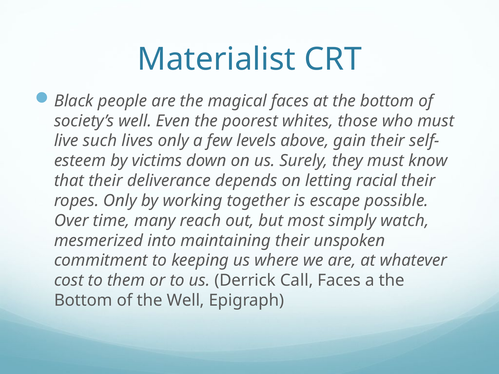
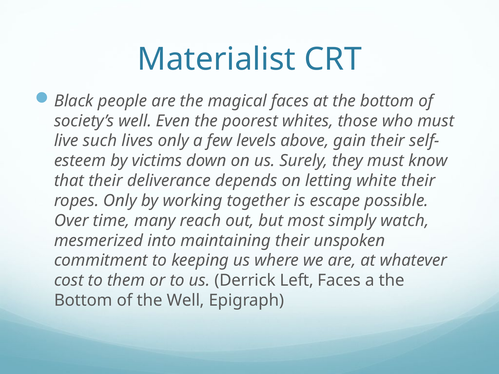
racial: racial -> white (377, 181)
Call: Call -> Left (297, 281)
